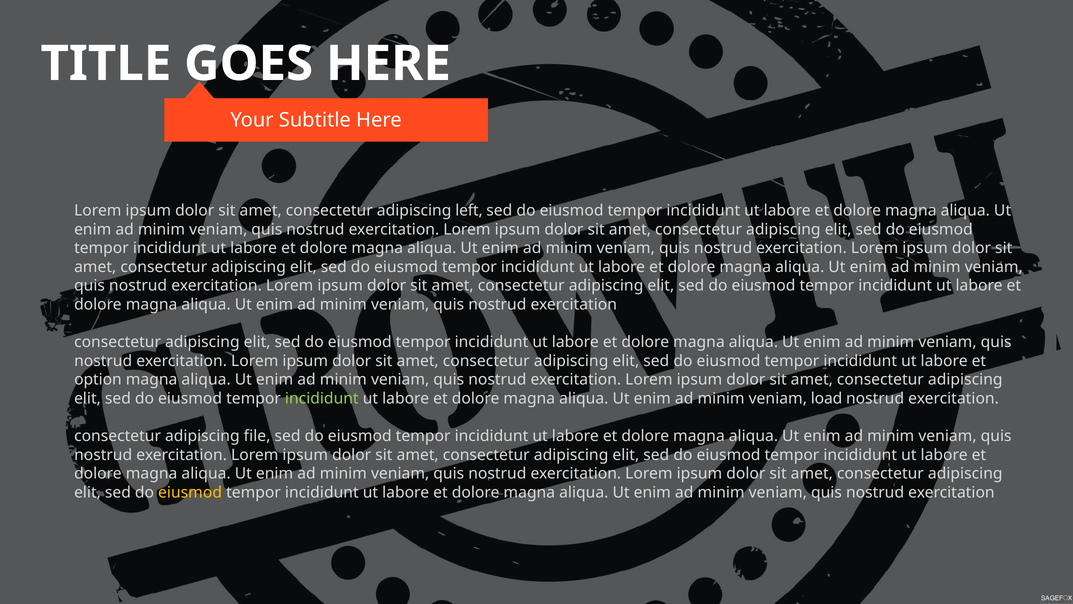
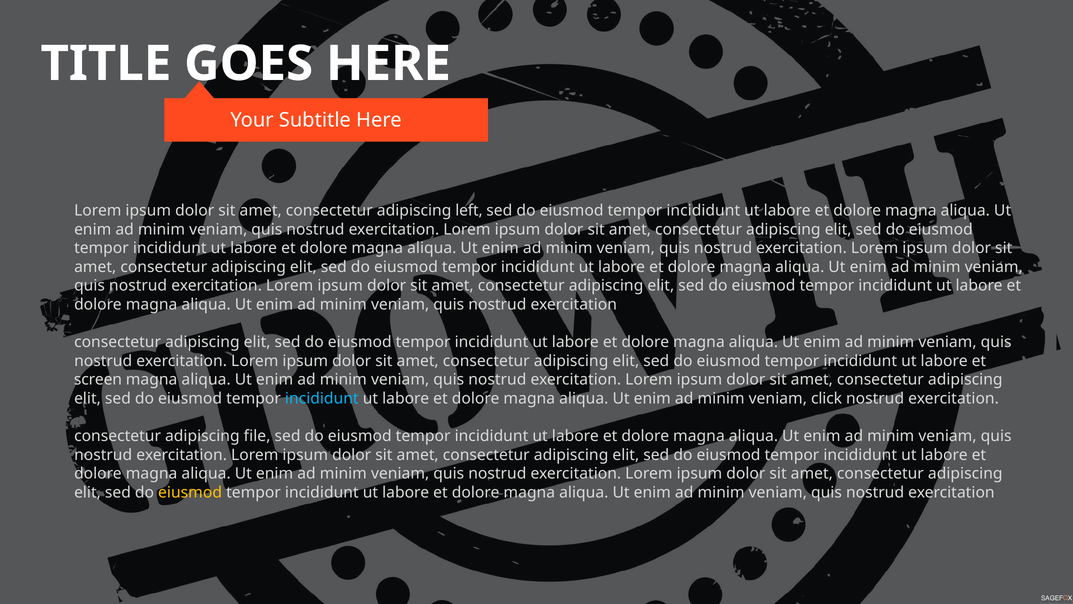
option: option -> screen (98, 380)
incididunt colour: light green -> light blue (322, 398)
load: load -> click (827, 398)
